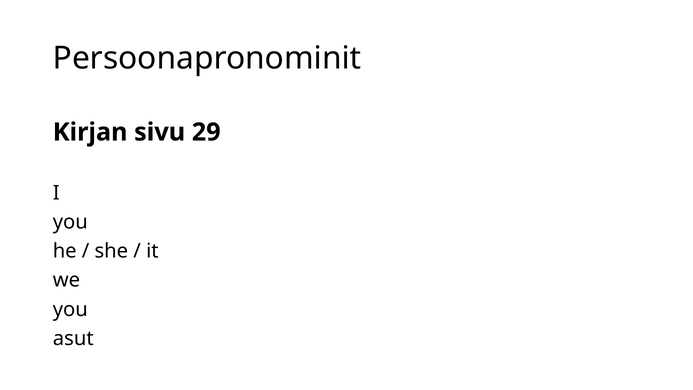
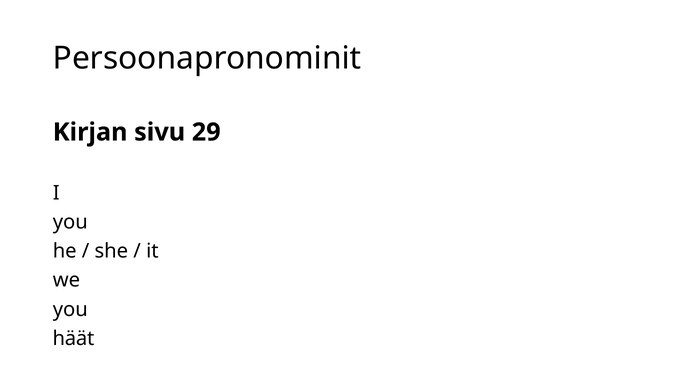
asut: asut -> häät (73, 338)
